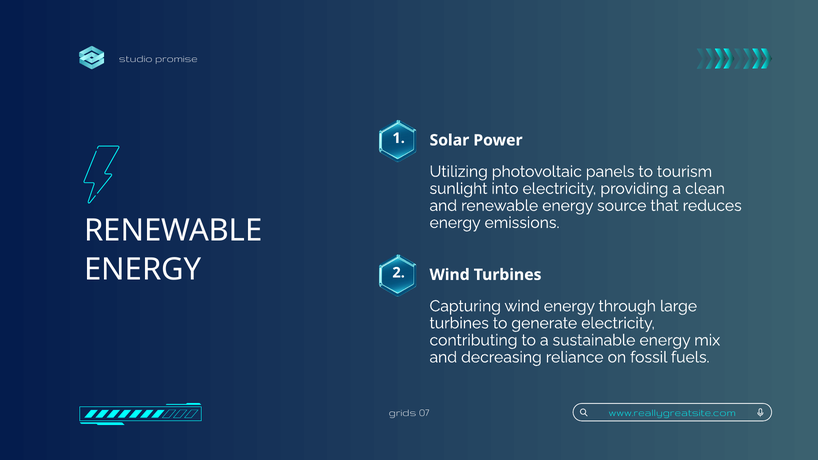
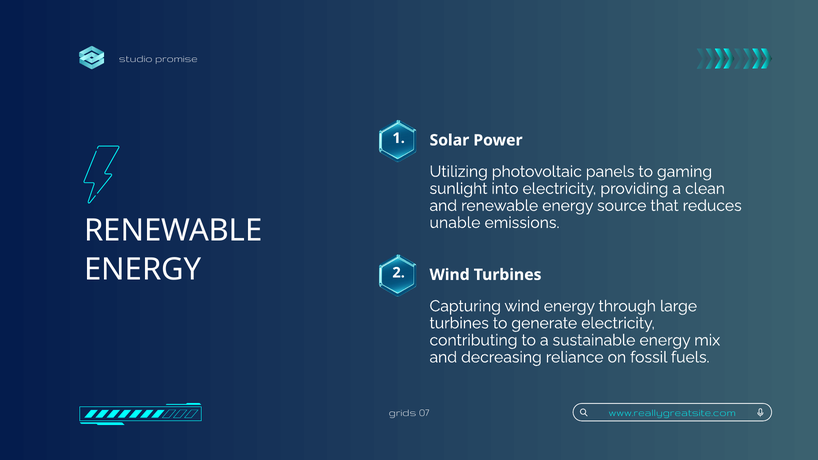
tourism: tourism -> gaming (685, 172)
energy: energy -> unable (455, 223)
